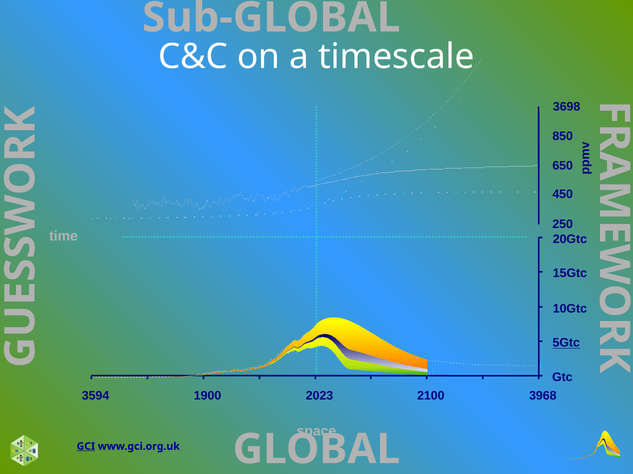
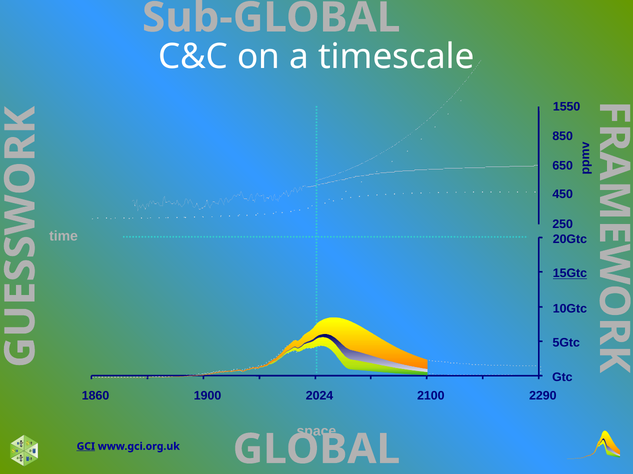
3698: 3698 -> 1550 (567, 107)
15Gtc underline: none -> present (570, 274)
5Gtc underline: present -> none (566, 343)
3594: 3594 -> 1860 (96, 396)
2023: 2023 -> 2024 (320, 396)
3968: 3968 -> 2290 (543, 396)
